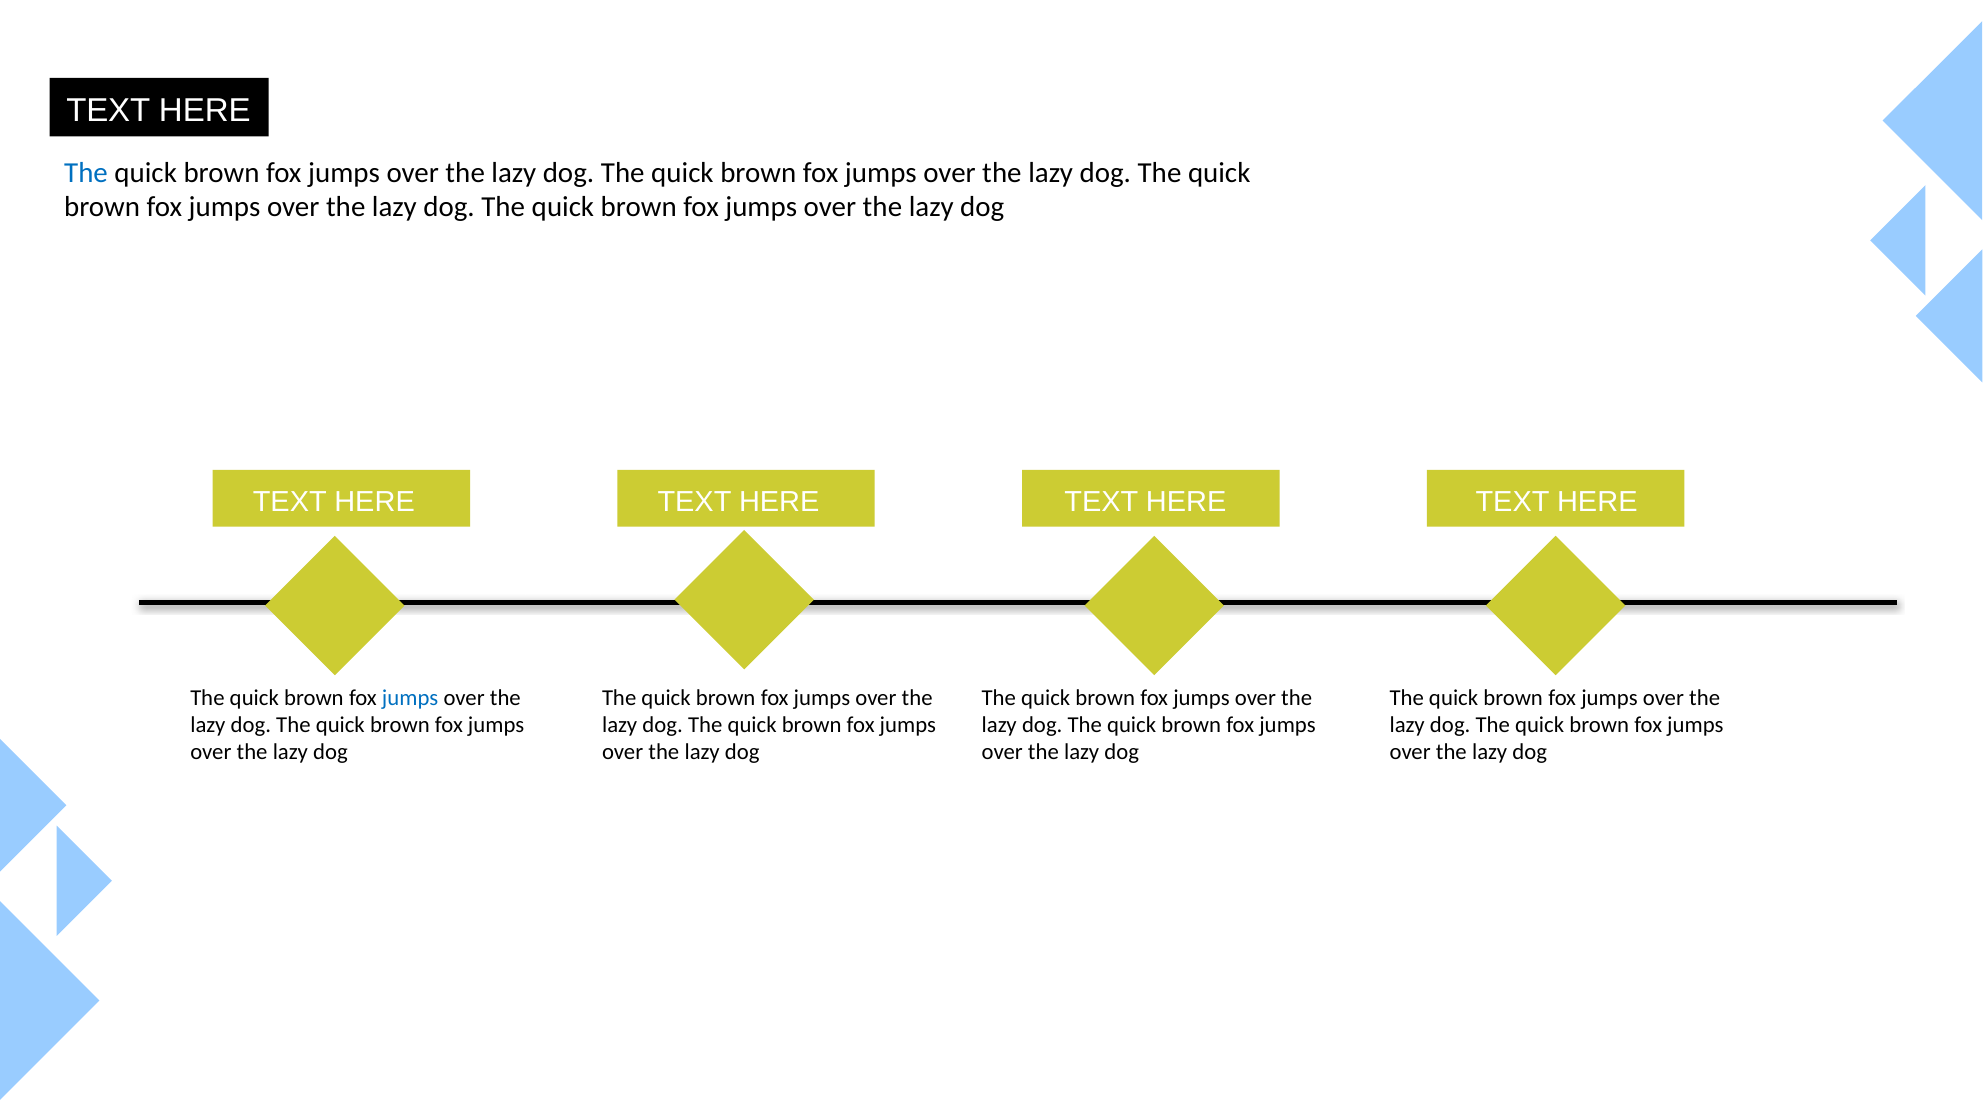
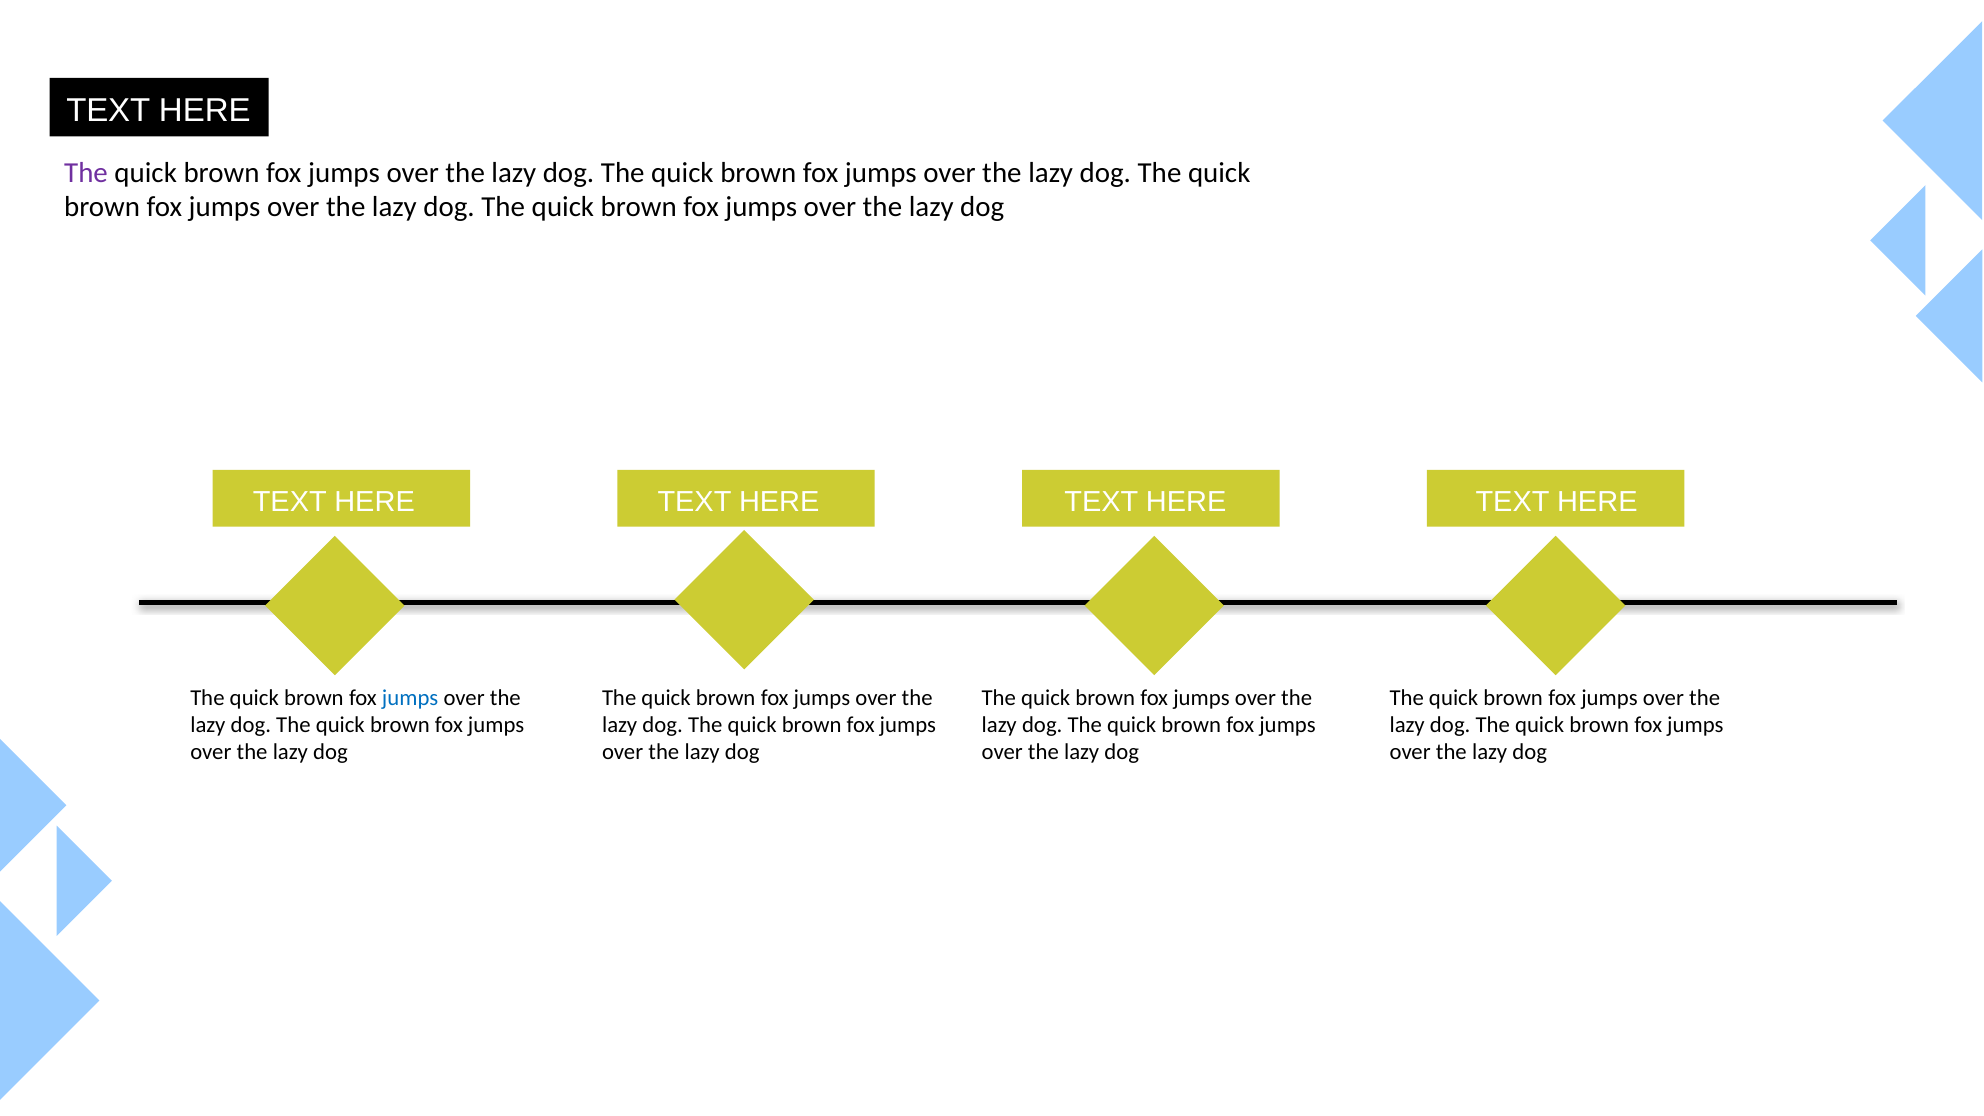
The colour: blue -> purple (86, 173)
